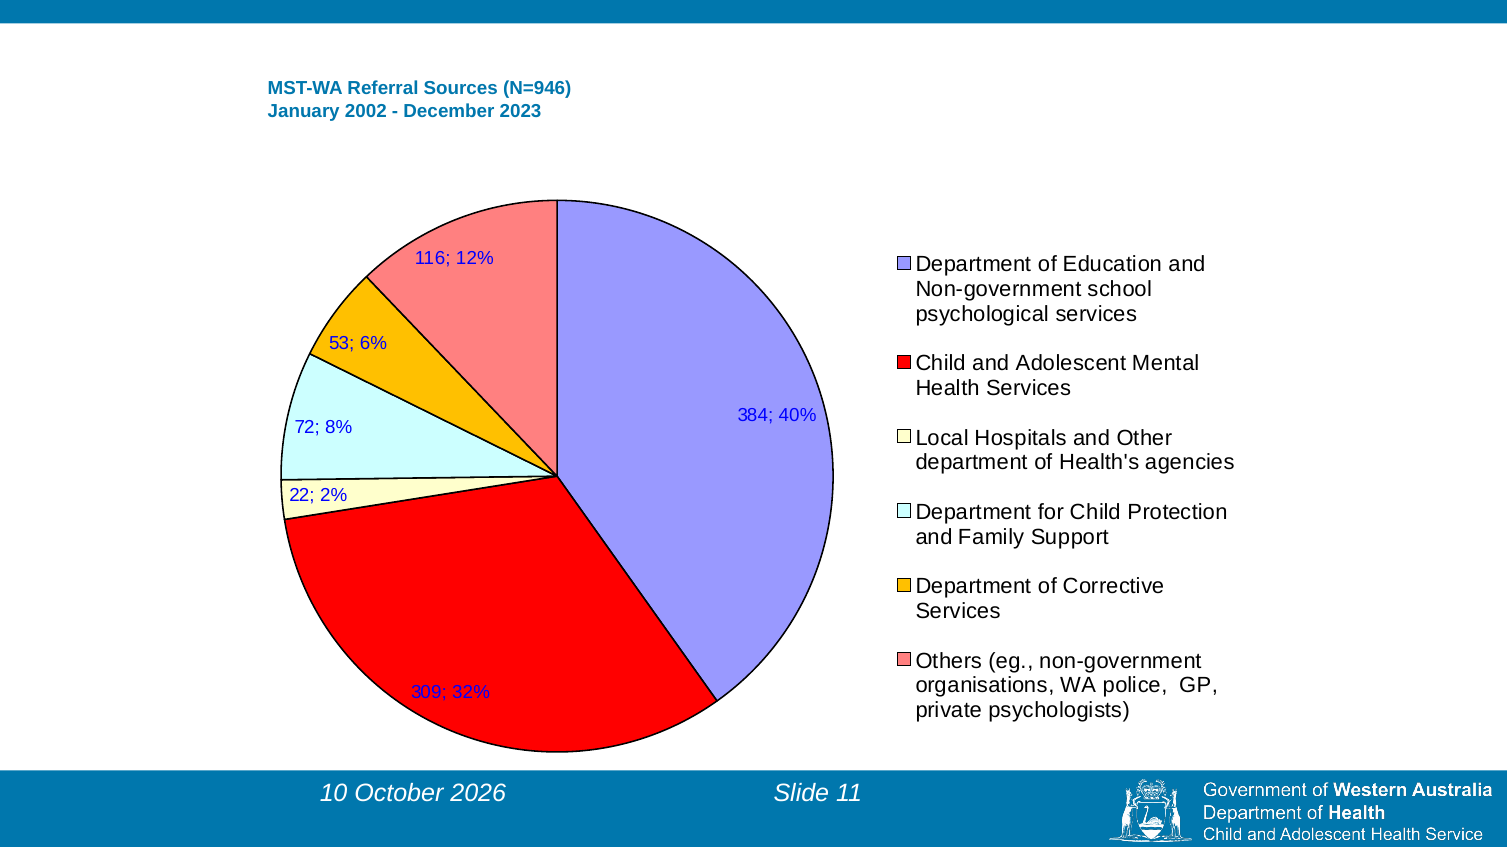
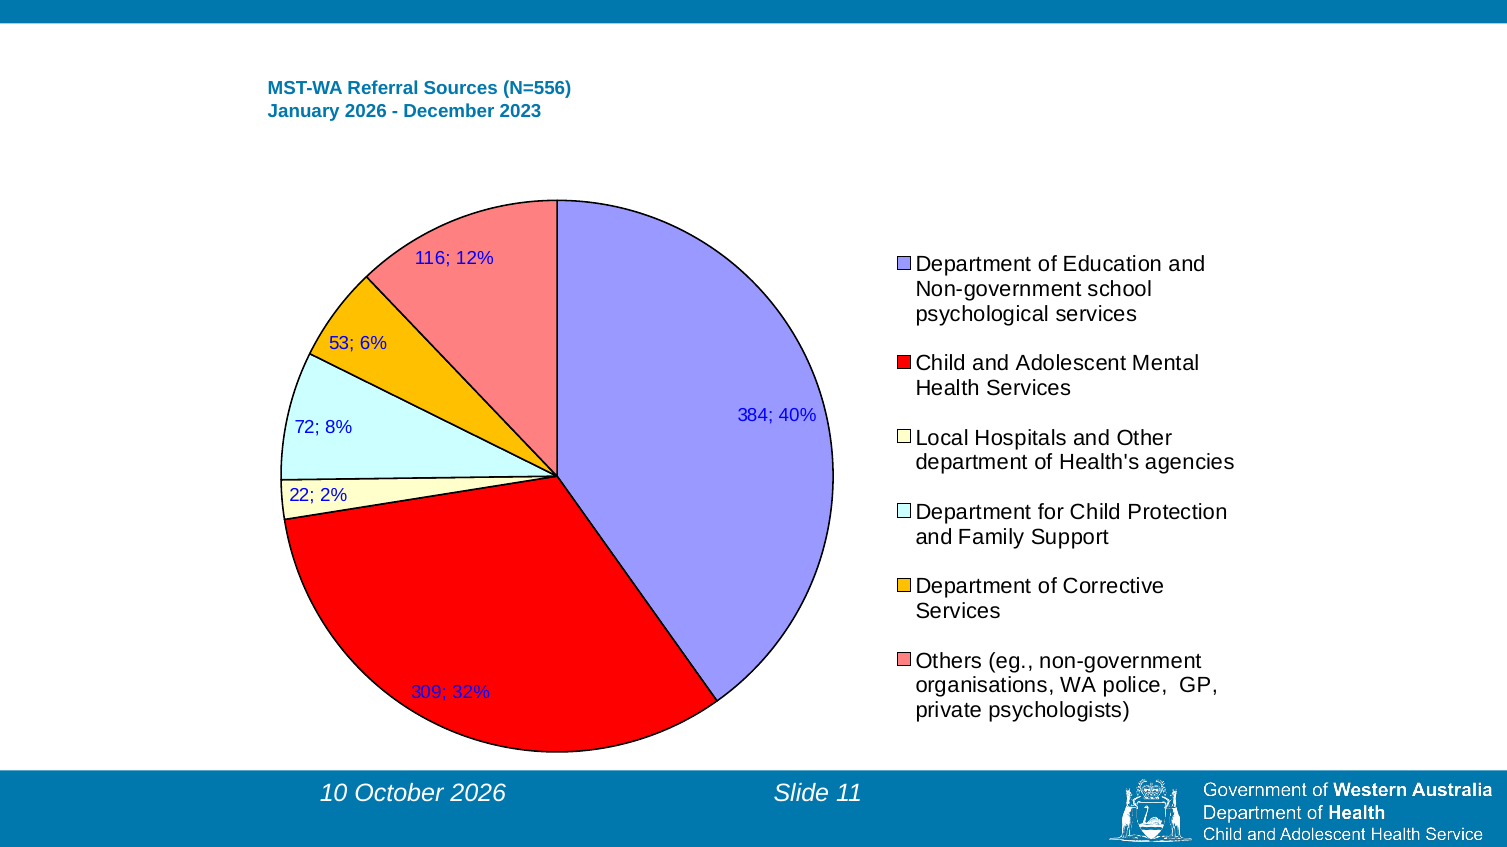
N=946: N=946 -> N=556 (537, 89)
January 2002: 2002 -> 2026 (366, 111)
